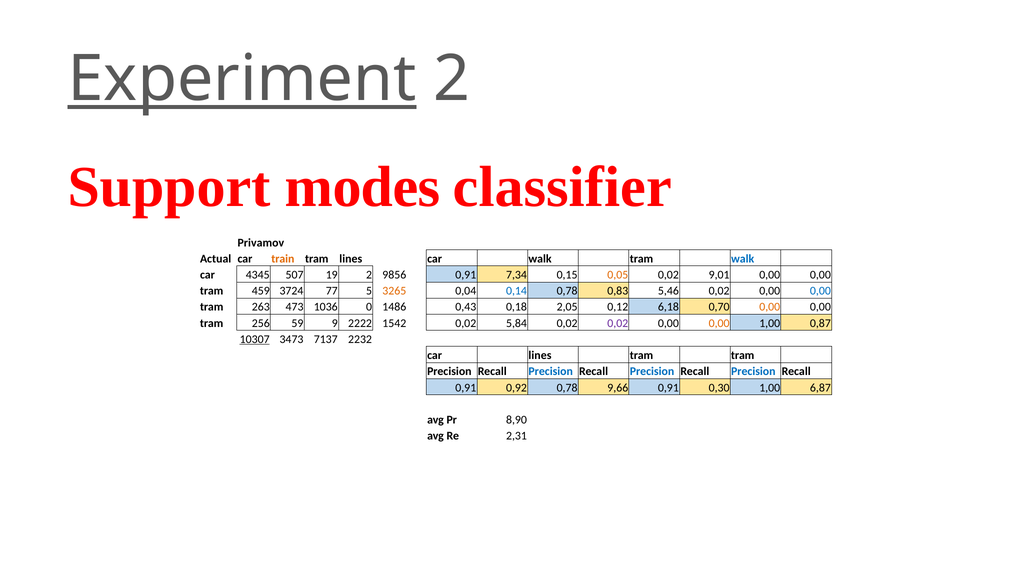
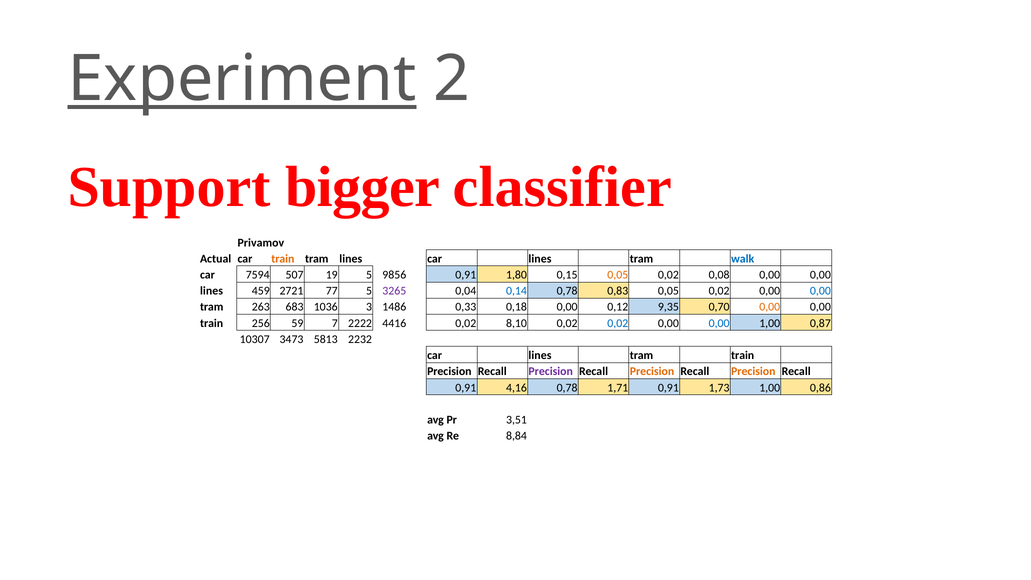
modes: modes -> bigger (363, 187)
walk: walk -> lines (540, 259)
4345: 4345 -> 7594 (258, 275)
19 2: 2 -> 5 (369, 275)
7,34: 7,34 -> 1,80 (516, 275)
9,01: 9,01 -> 0,08 (719, 275)
tram: tram -> lines (212, 291)
3724: 3724 -> 2721 (291, 291)
3265 colour: orange -> purple (394, 291)
0,83 5,46: 5,46 -> 0,05 (668, 291)
473: 473 -> 683 (295, 307)
0: 0 -> 3 (369, 307)
0,43: 0,43 -> 0,33 (466, 307)
0,18 2,05: 2,05 -> 0,00 (567, 307)
6,18: 6,18 -> 9,35 (668, 307)
tram: tram -> train (212, 323)
9: 9 -> 7 (335, 323)
1542: 1542 -> 4416 (394, 323)
5,84: 5,84 -> 8,10 (516, 323)
0,02 colour: purple -> blue (618, 323)
0,00 colour: orange -> blue (719, 323)
10307 underline: present -> none (255, 339)
7137: 7137 -> 5813 (326, 339)
tram tram: tram -> train (743, 355)
Precision colour: blue -> purple (551, 371)
Precision colour: blue -> orange (652, 371)
Precision colour: blue -> orange (753, 371)
0,92: 0,92 -> 4,16 (516, 388)
9,66: 9,66 -> 1,71 (618, 388)
0,30: 0,30 -> 1,73 (719, 388)
6,87: 6,87 -> 0,86 (820, 388)
8,90: 8,90 -> 3,51 (516, 420)
2,31: 2,31 -> 8,84 (516, 436)
